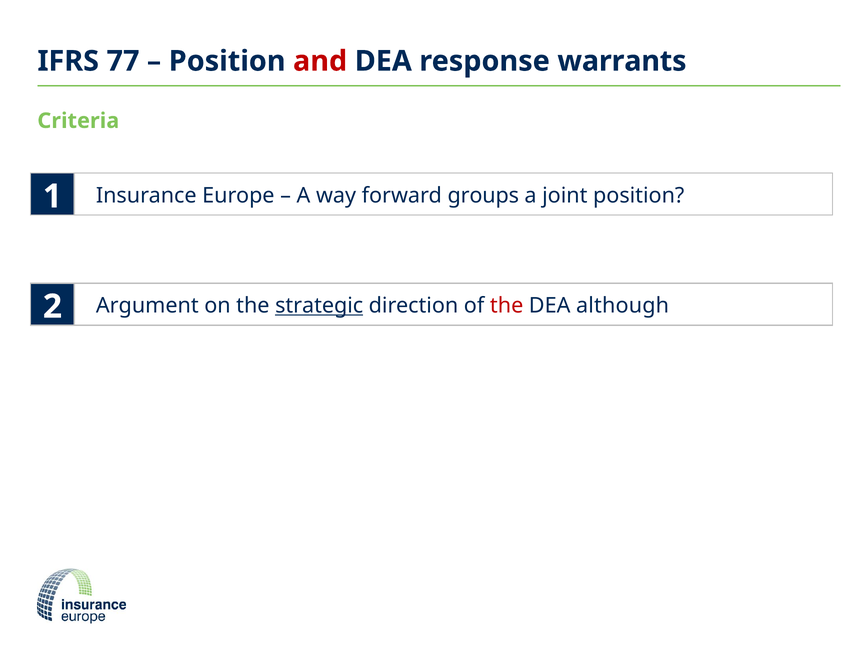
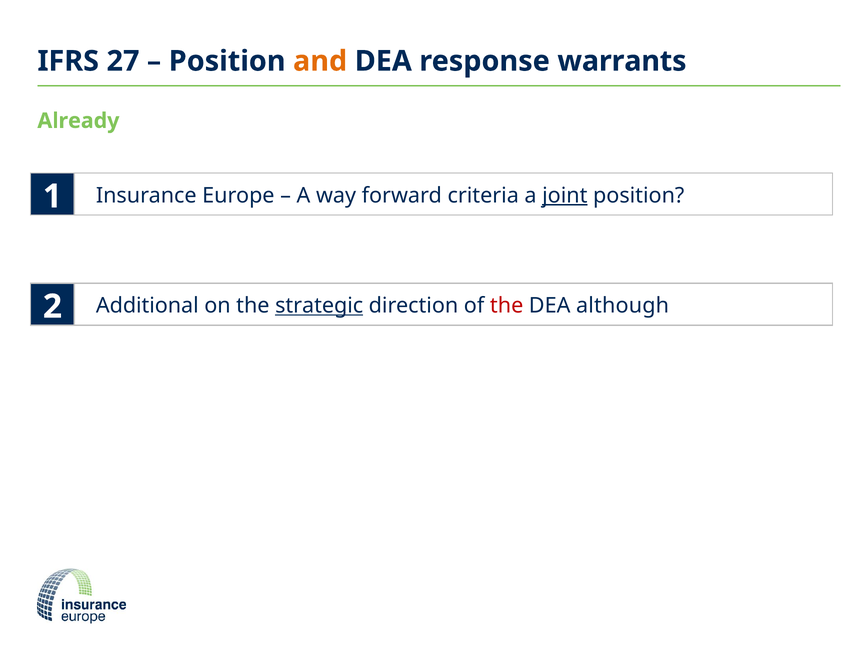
77: 77 -> 27 (123, 61)
and colour: red -> orange (320, 61)
Criteria: Criteria -> Already (78, 121)
groups: groups -> criteria (483, 196)
joint underline: none -> present (565, 196)
Argument: Argument -> Additional (147, 306)
